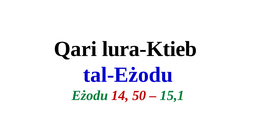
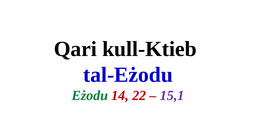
lura-Ktieb: lura-Ktieb -> kull-Ktieb (149, 49)
50: 50 -> 22 (139, 95)
15,1 colour: green -> purple (172, 95)
